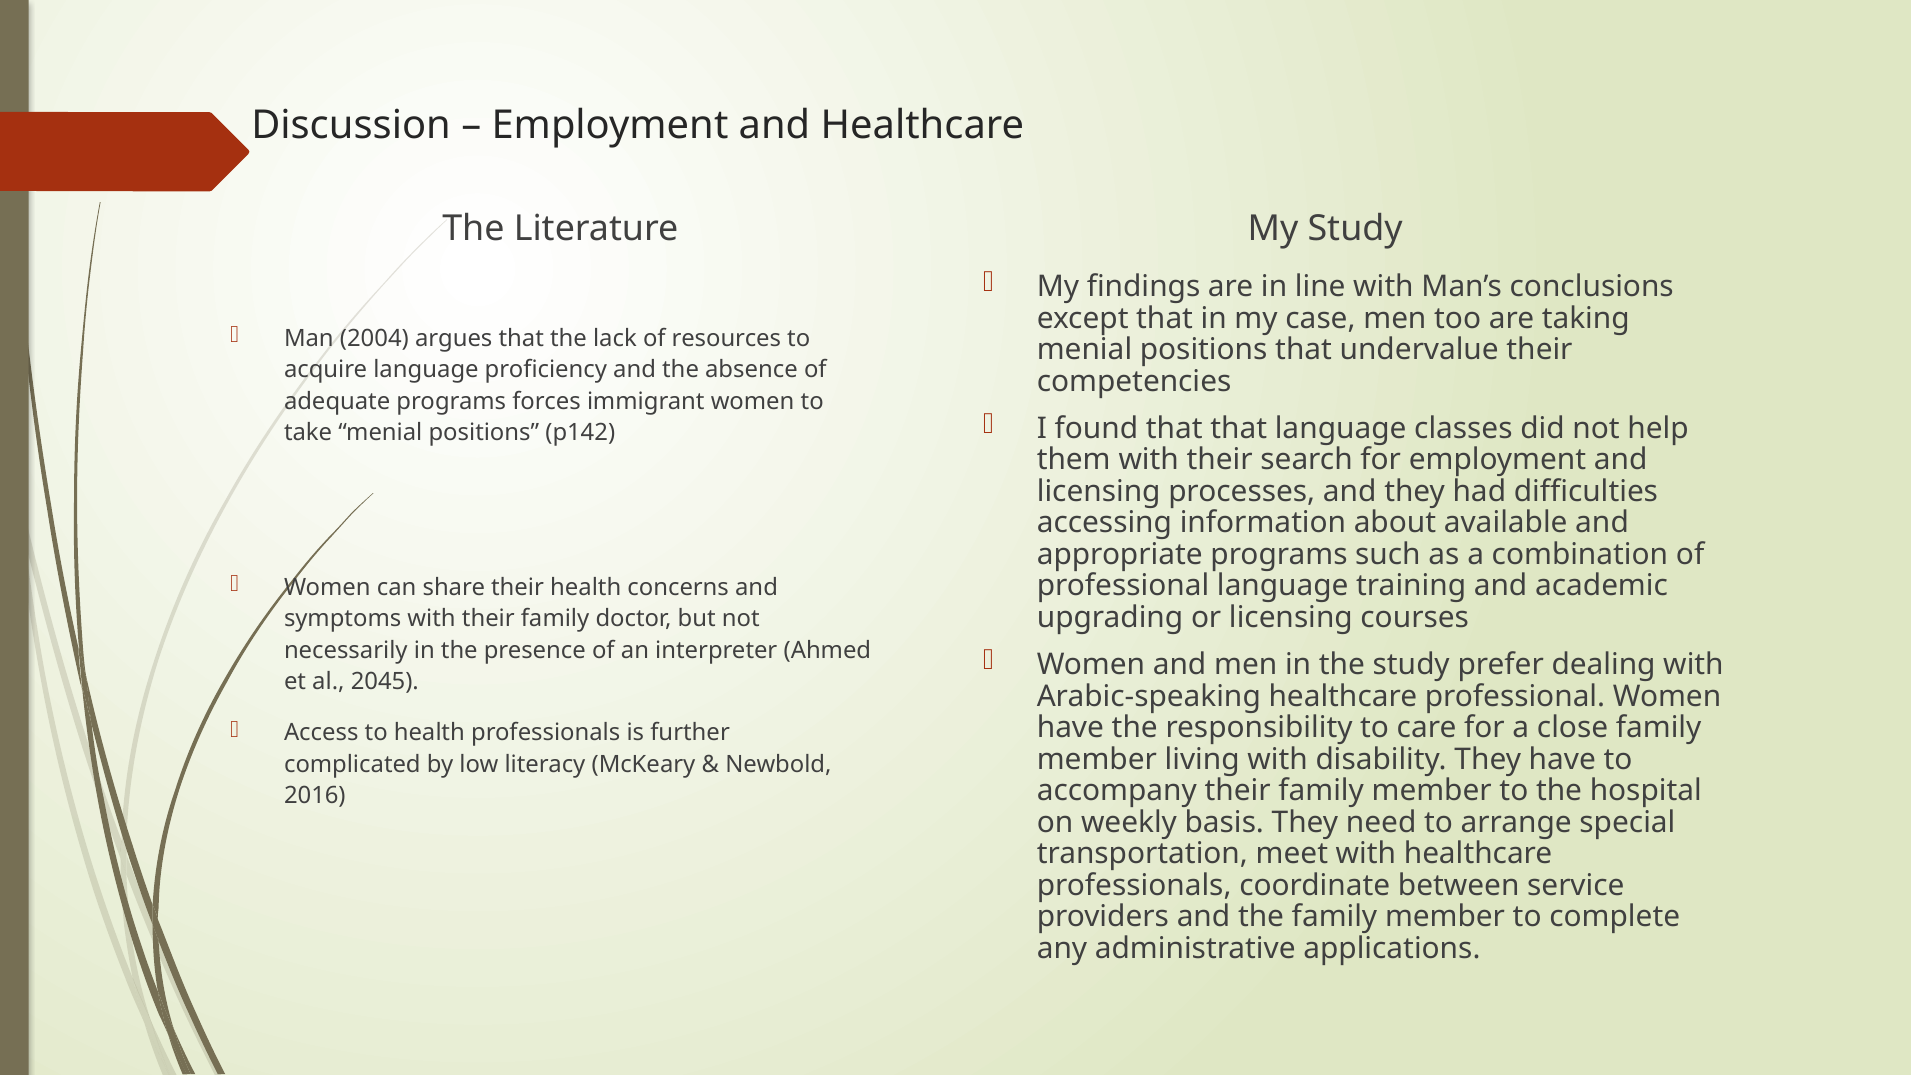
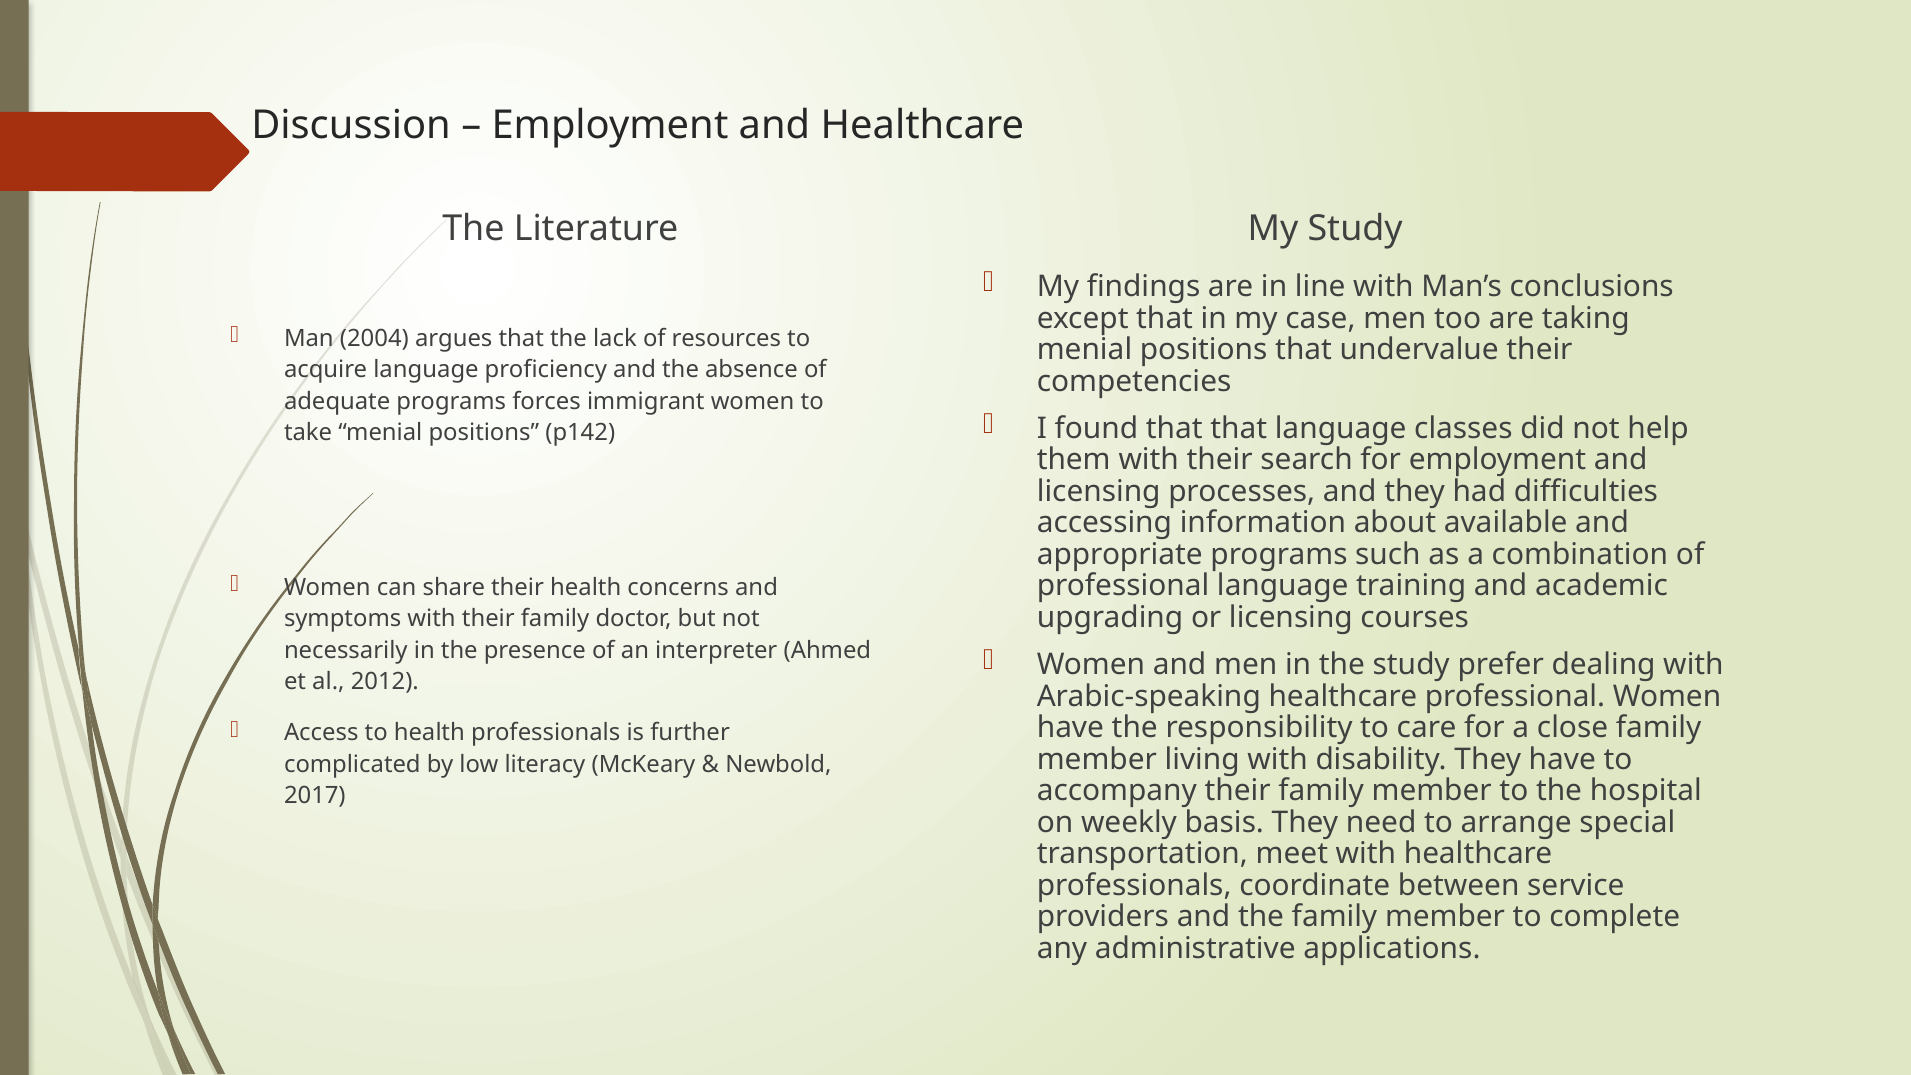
2045: 2045 -> 2012 (385, 682)
2016: 2016 -> 2017 (315, 796)
